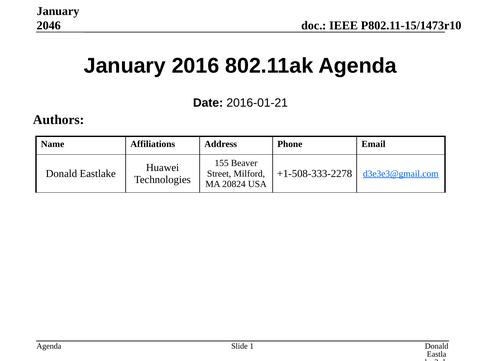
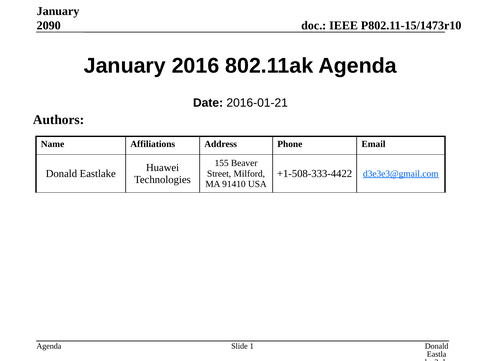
2046: 2046 -> 2090 (49, 26)
+1-508-333-2278: +1-508-333-2278 -> +1-508-333-4422 (315, 173)
20824: 20824 -> 91410 (234, 184)
